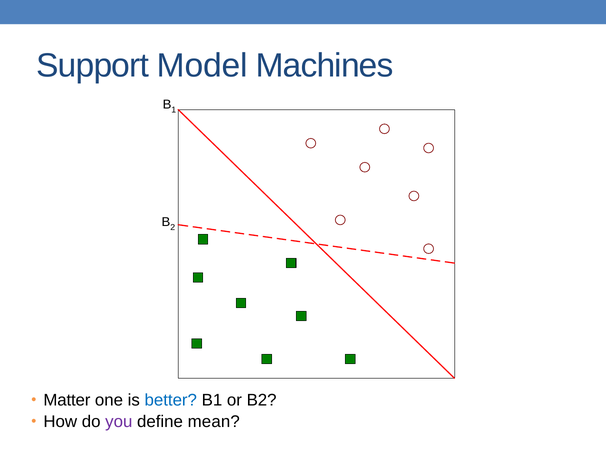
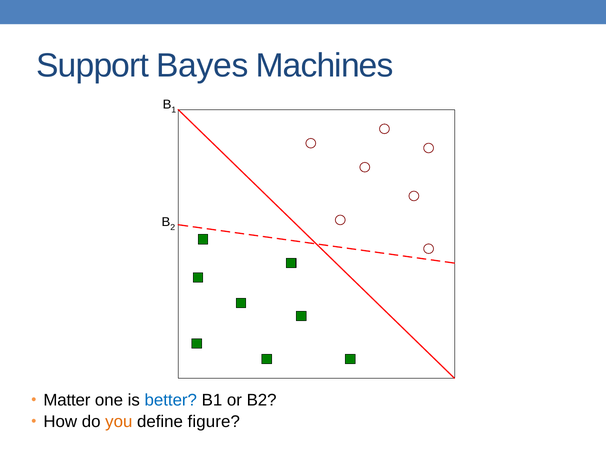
Model: Model -> Bayes (202, 65)
you colour: purple -> orange (119, 422)
mean: mean -> figure (214, 422)
